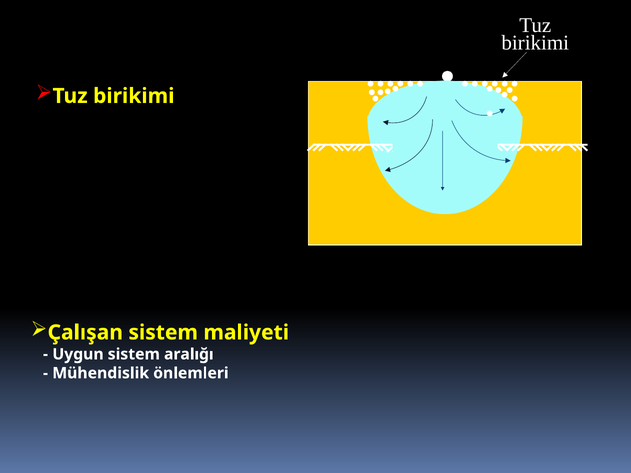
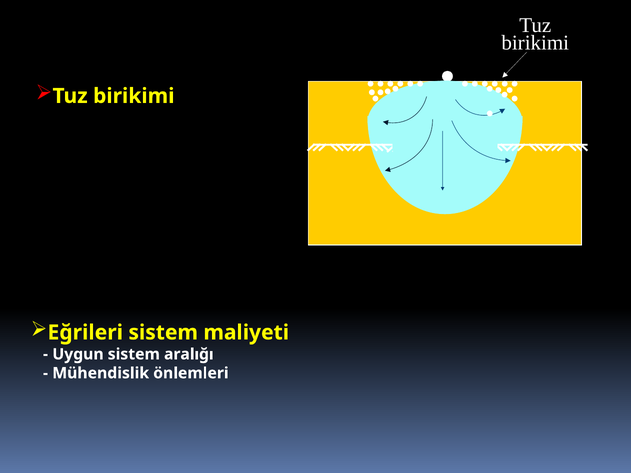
Çalışan: Çalışan -> Eğrileri (85, 333)
